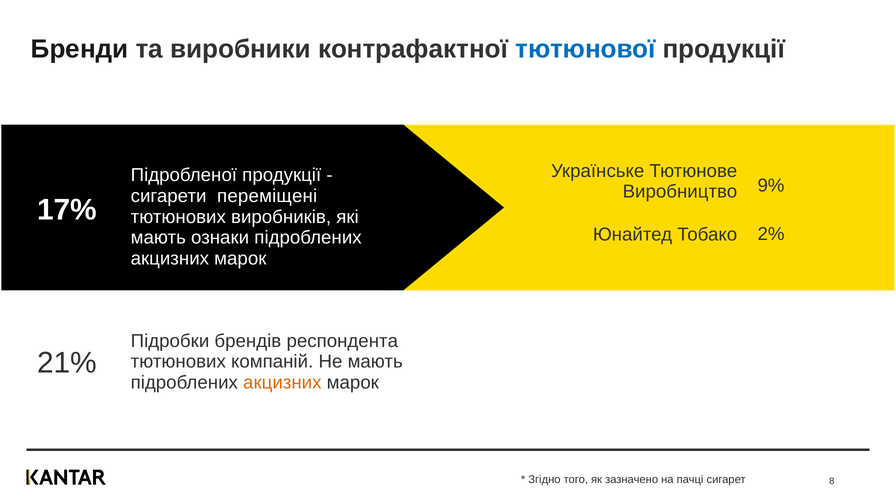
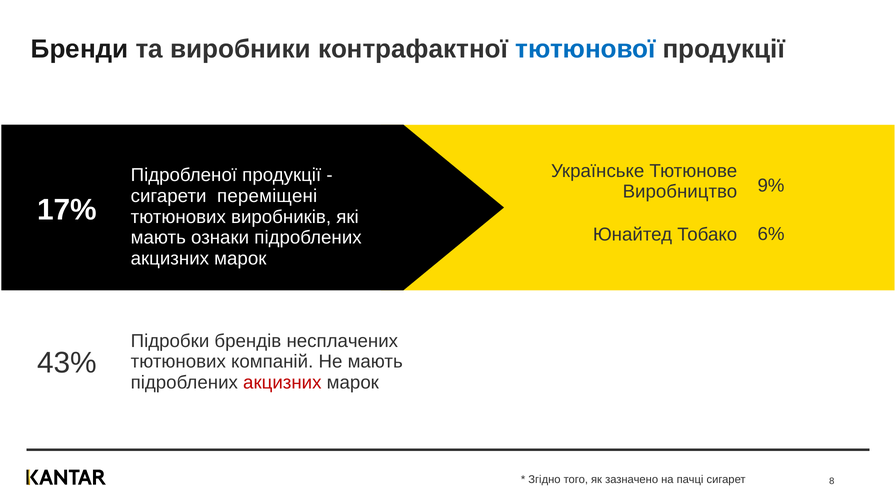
2%: 2% -> 6% (771, 234)
респондента: респондента -> несплачених (342, 341)
21%: 21% -> 43% (67, 363)
акцизних colour: orange -> red (282, 382)
